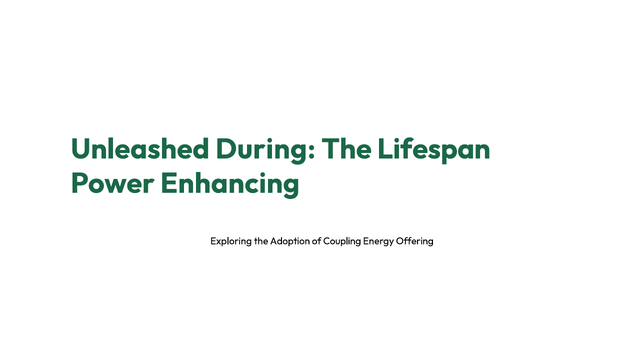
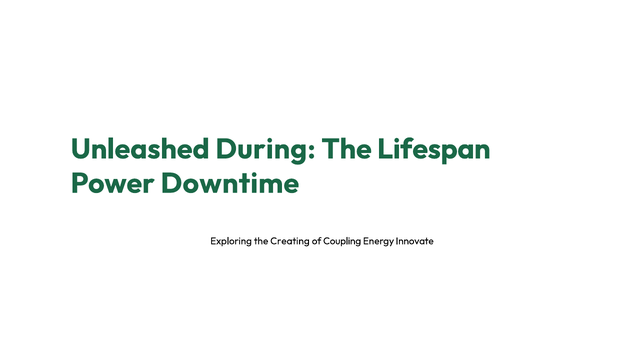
Enhancing: Enhancing -> Downtime (230, 183)
Adoption: Adoption -> Creating (290, 241)
Offering: Offering -> Innovate (415, 241)
